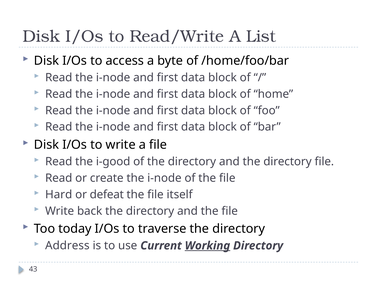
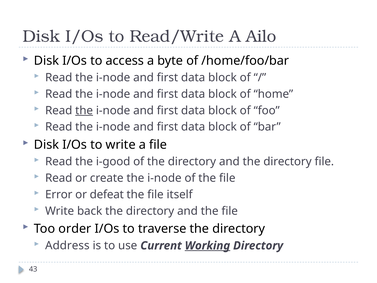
List: List -> Ailo (261, 36)
the underline: none -> present (84, 110)
Hard: Hard -> Error (59, 194)
today: today -> order (75, 228)
